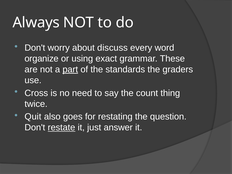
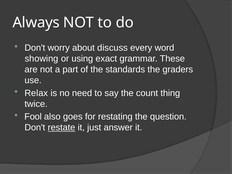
organize: organize -> showing (42, 59)
part underline: present -> none (70, 69)
Cross: Cross -> Relax (36, 93)
Quit: Quit -> Fool (33, 117)
